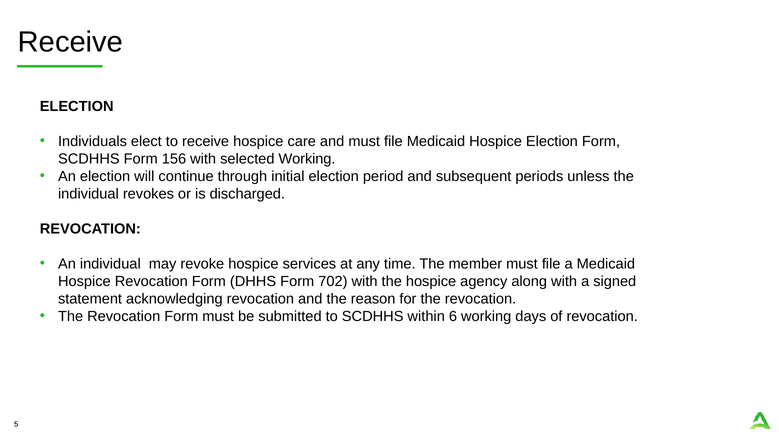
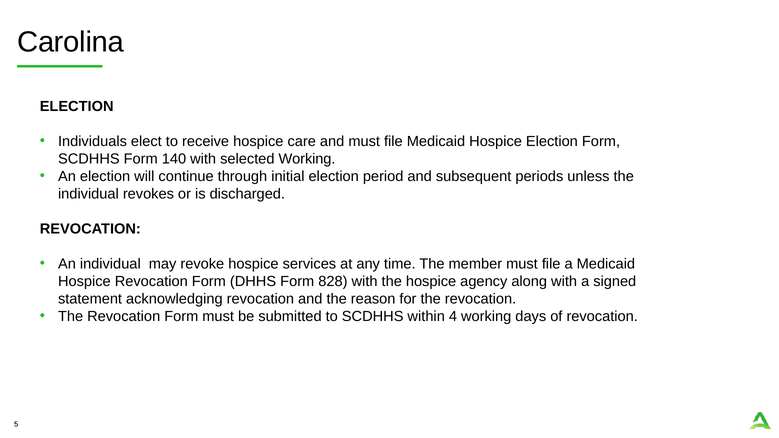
Receive: Receive -> Carolina (71, 42)
156: 156 -> 140 (174, 159)
702: 702 -> 828 (333, 282)
6: 6 -> 4 (453, 317)
